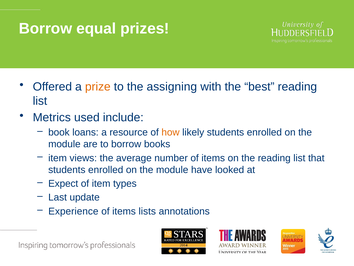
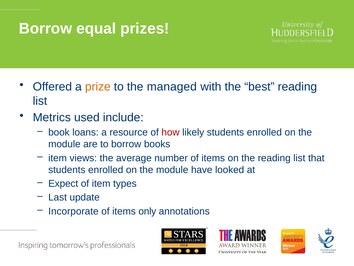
assigning: assigning -> managed (172, 87)
how colour: orange -> red (171, 132)
Experience: Experience -> Incorporate (73, 211)
lists: lists -> only (147, 211)
